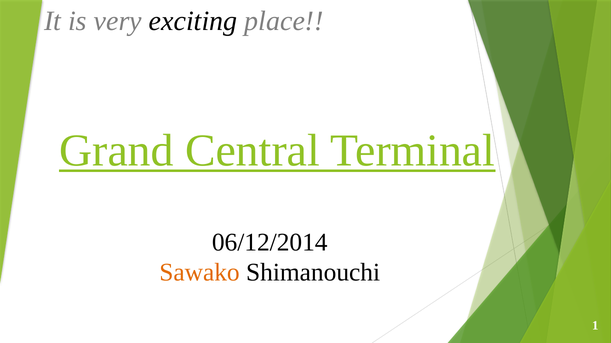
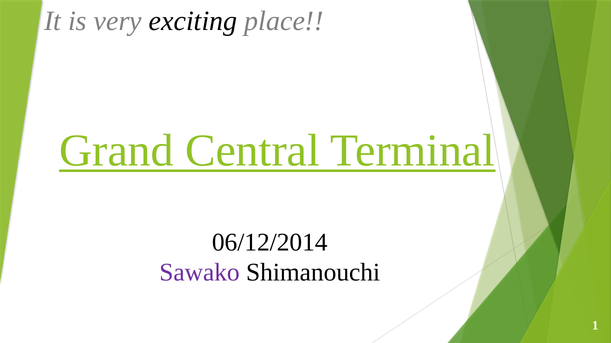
Sawako colour: orange -> purple (200, 273)
